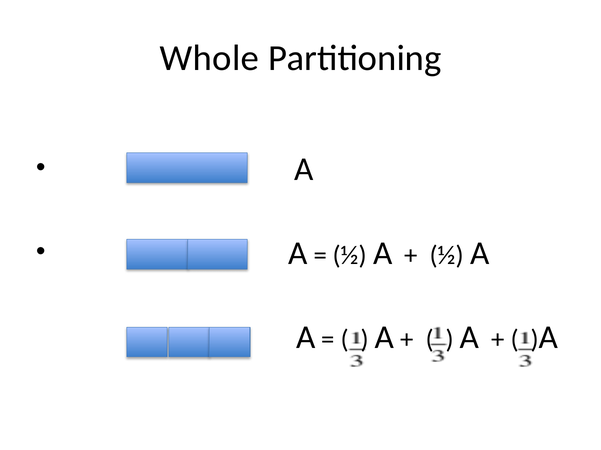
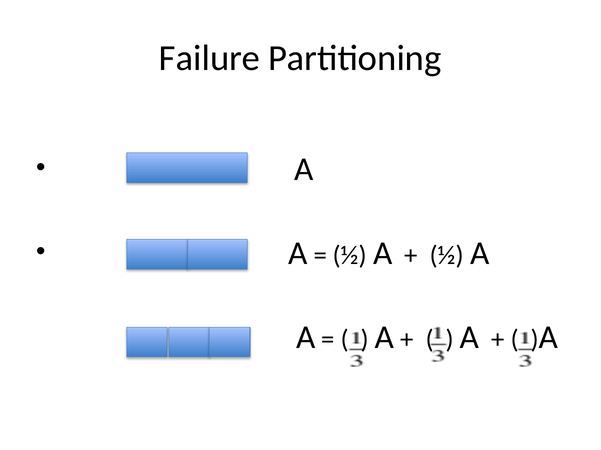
Whole: Whole -> Failure (210, 58)
